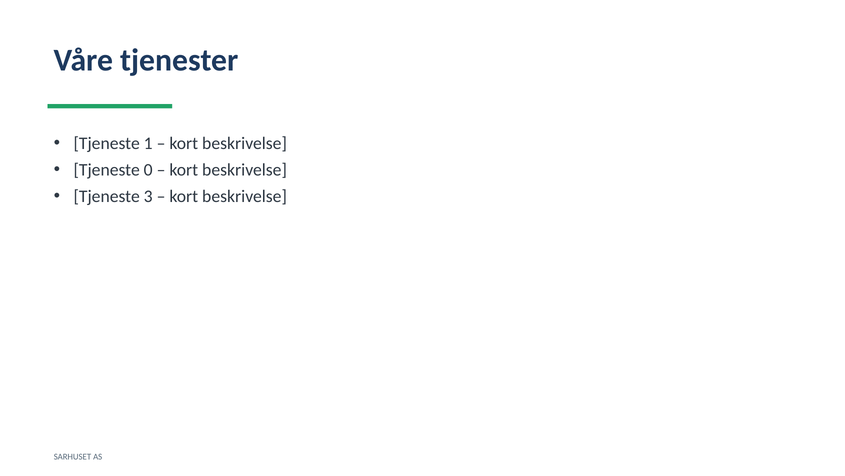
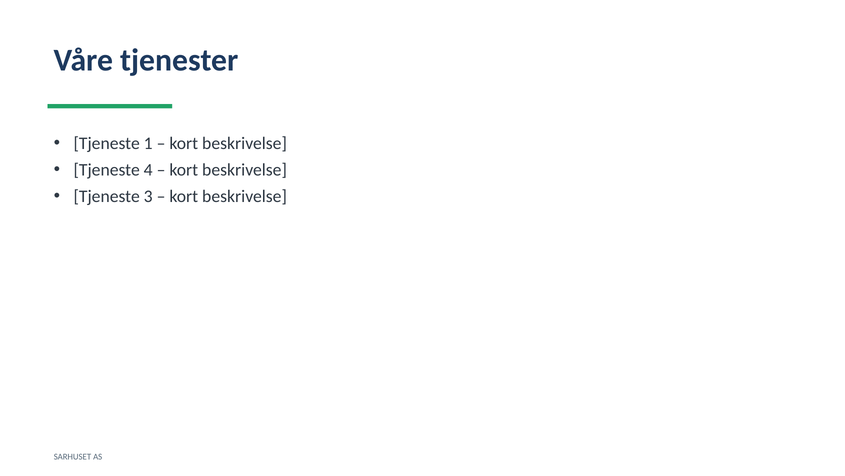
0: 0 -> 4 (148, 170)
